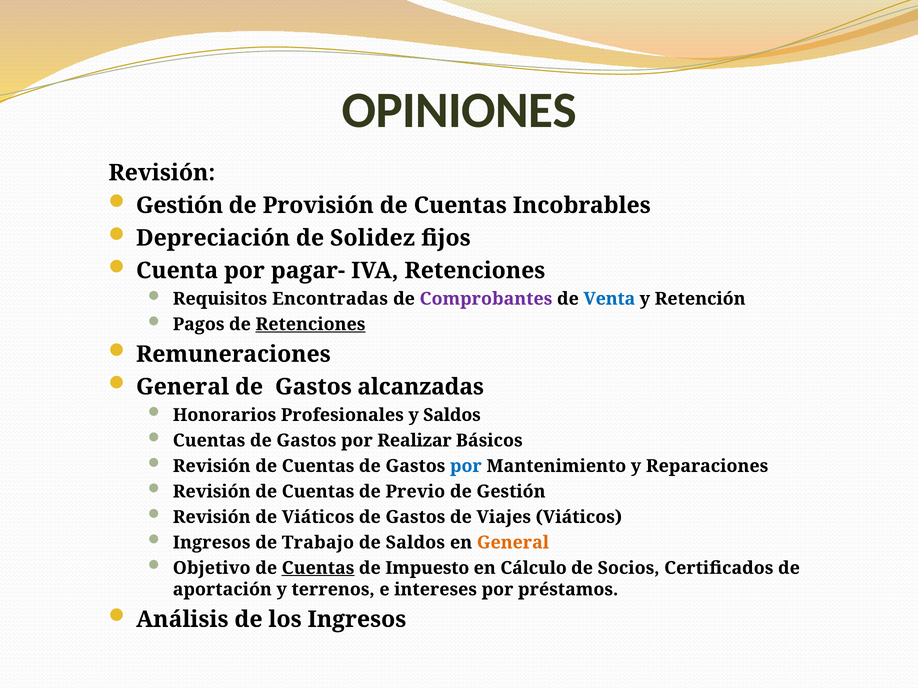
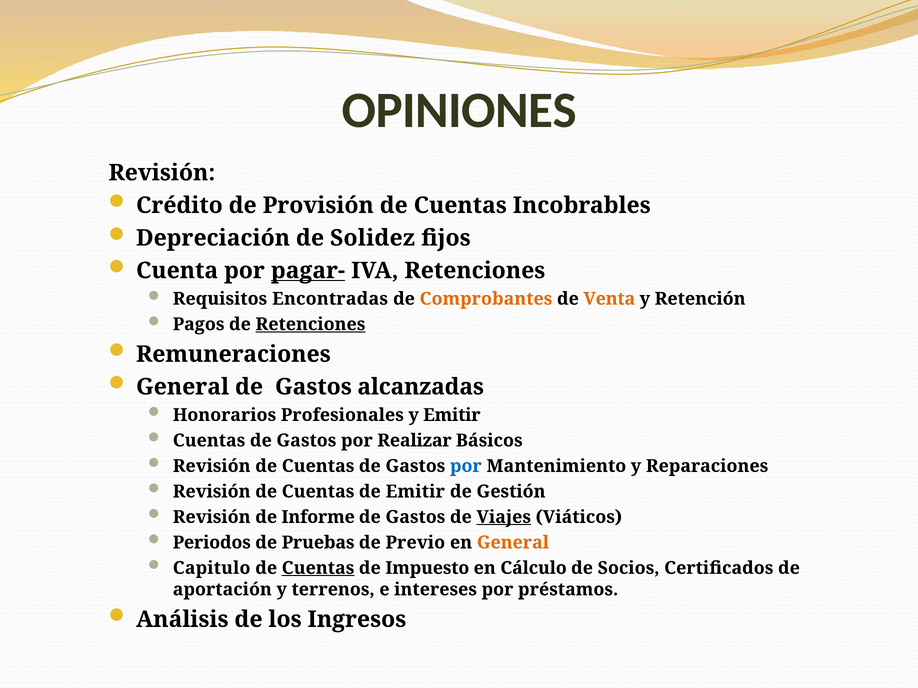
Gestión: Gestión -> Crédito (179, 206)
pagar- underline: none -> present (308, 271)
Comprobantes colour: purple -> orange (486, 299)
Venta colour: blue -> orange (609, 299)
y Saldos: Saldos -> Emitir (452, 415)
de Previo: Previo -> Emitir (415, 492)
de Viáticos: Viáticos -> Informe (318, 517)
Viajes underline: none -> present (504, 517)
Ingresos: Ingresos -> Periodos (212, 543)
Trabajo: Trabajo -> Pruebas (318, 543)
de Saldos: Saldos -> Previo (415, 543)
Objetivo: Objetivo -> Capitulo (212, 568)
